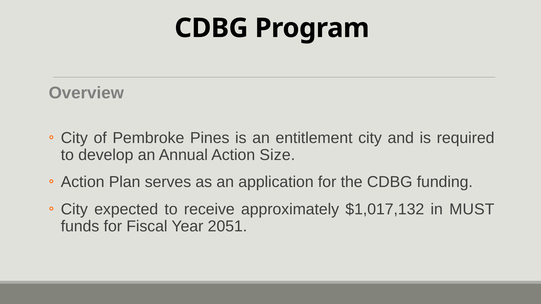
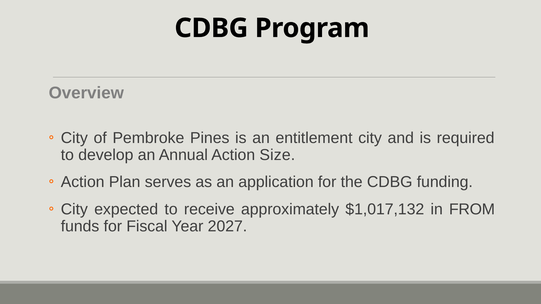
MUST: MUST -> FROM (472, 209)
2051: 2051 -> 2027 (227, 226)
